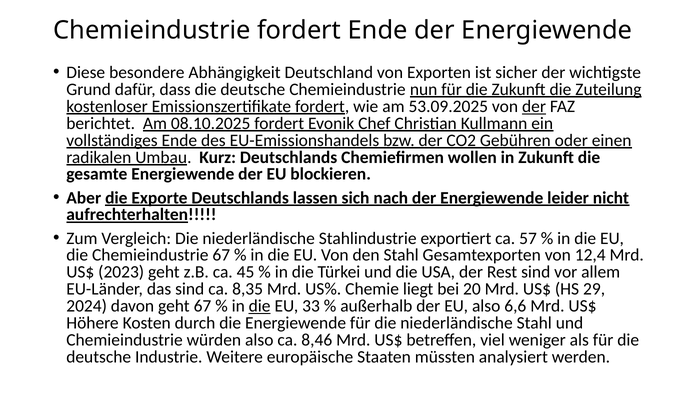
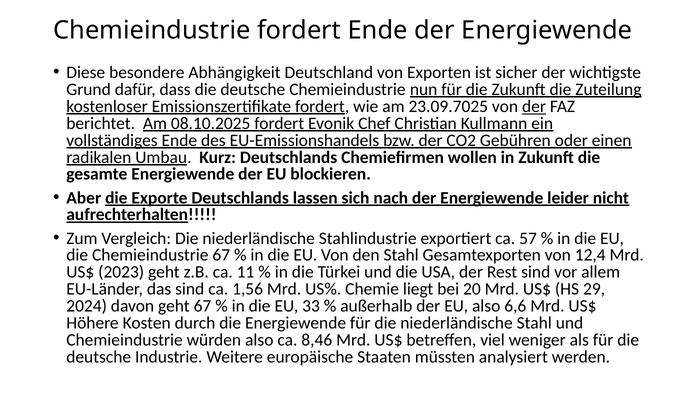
53.09.2025: 53.09.2025 -> 23.09.7025 (448, 106)
45: 45 -> 11 (246, 272)
8,35: 8,35 -> 1,56 (248, 289)
die underline: present -> none (260, 306)
